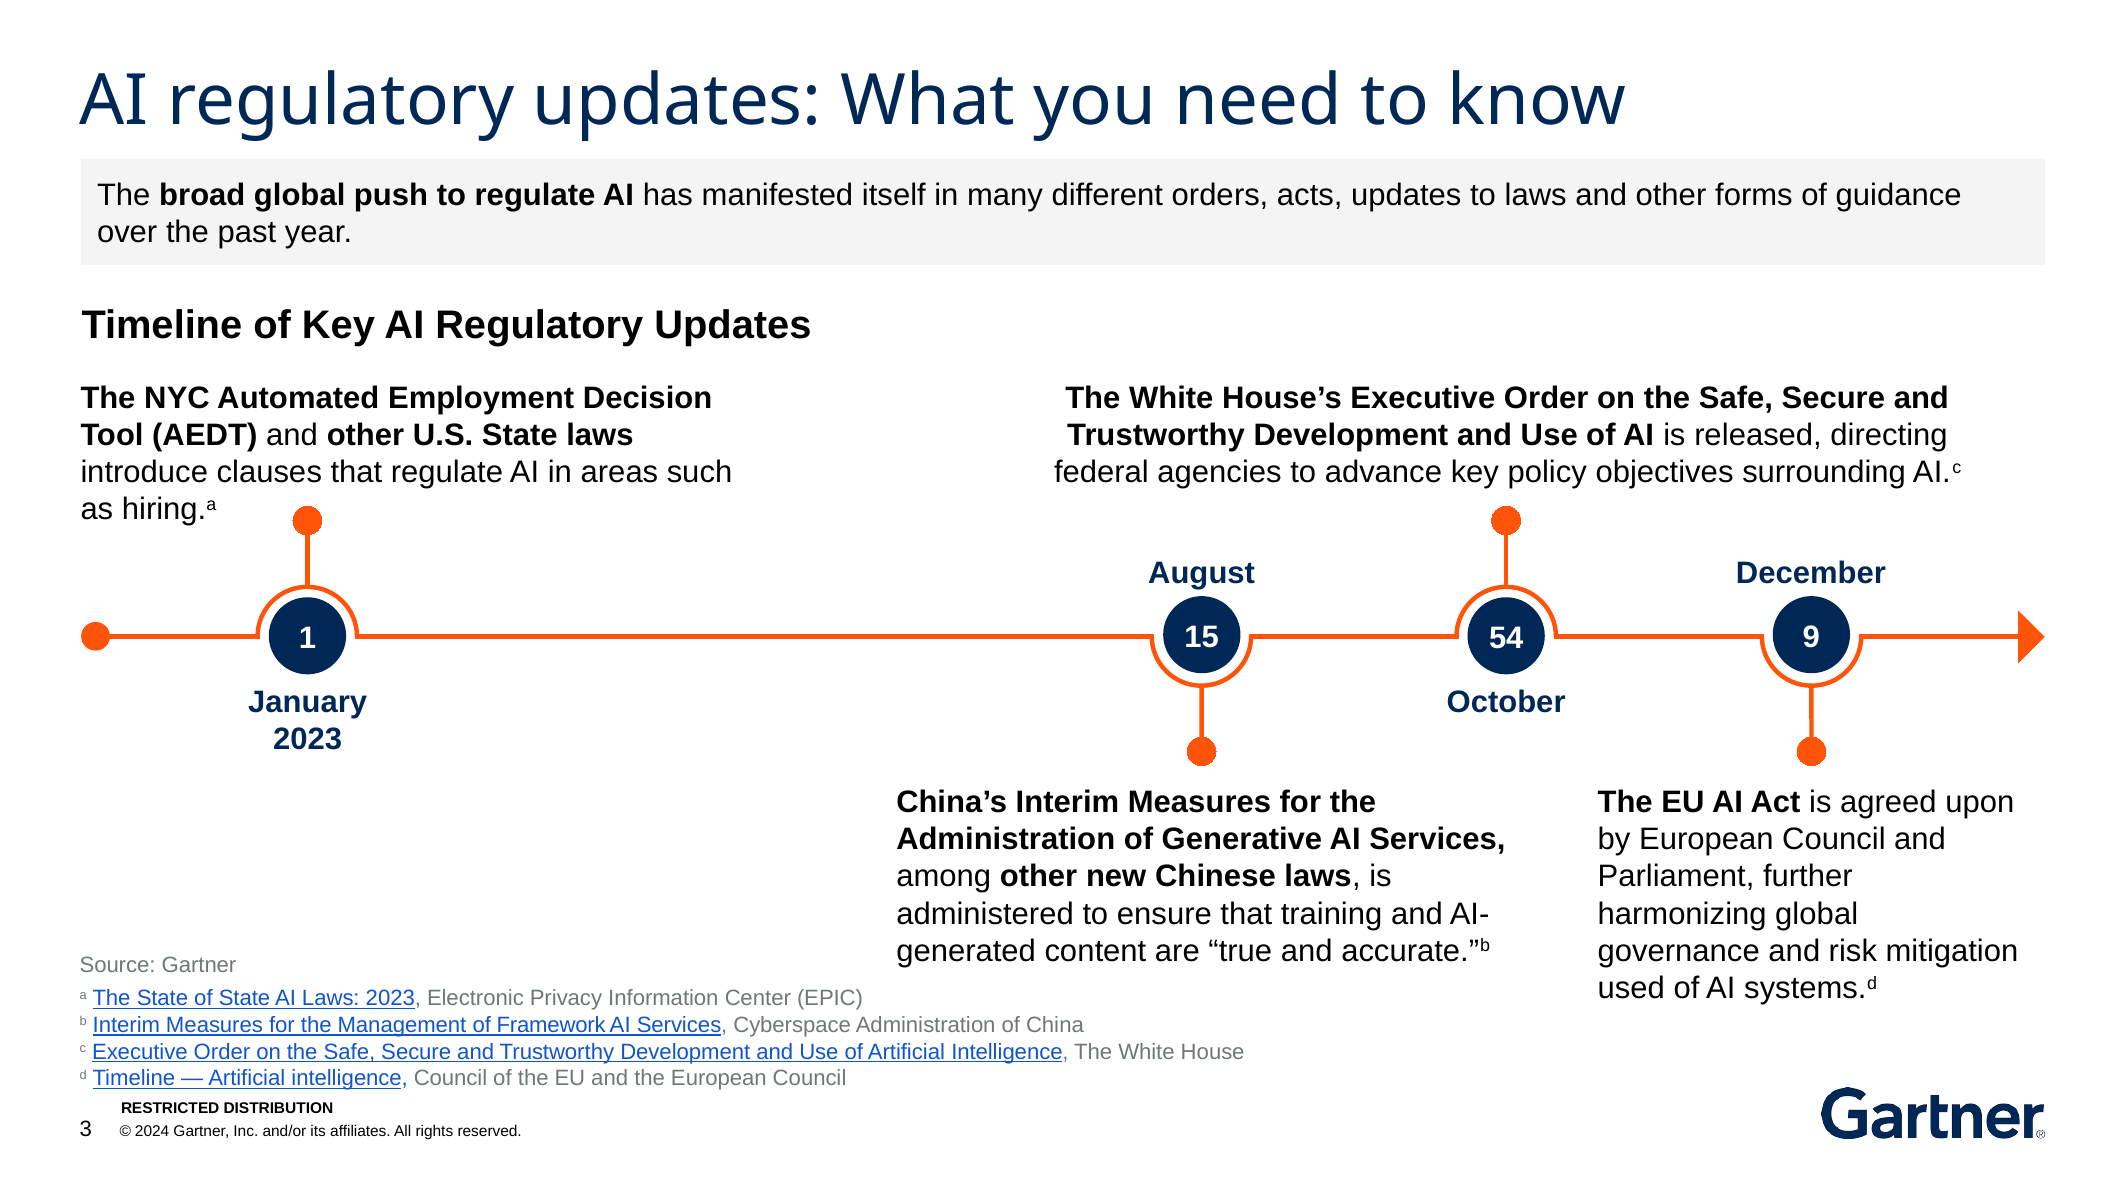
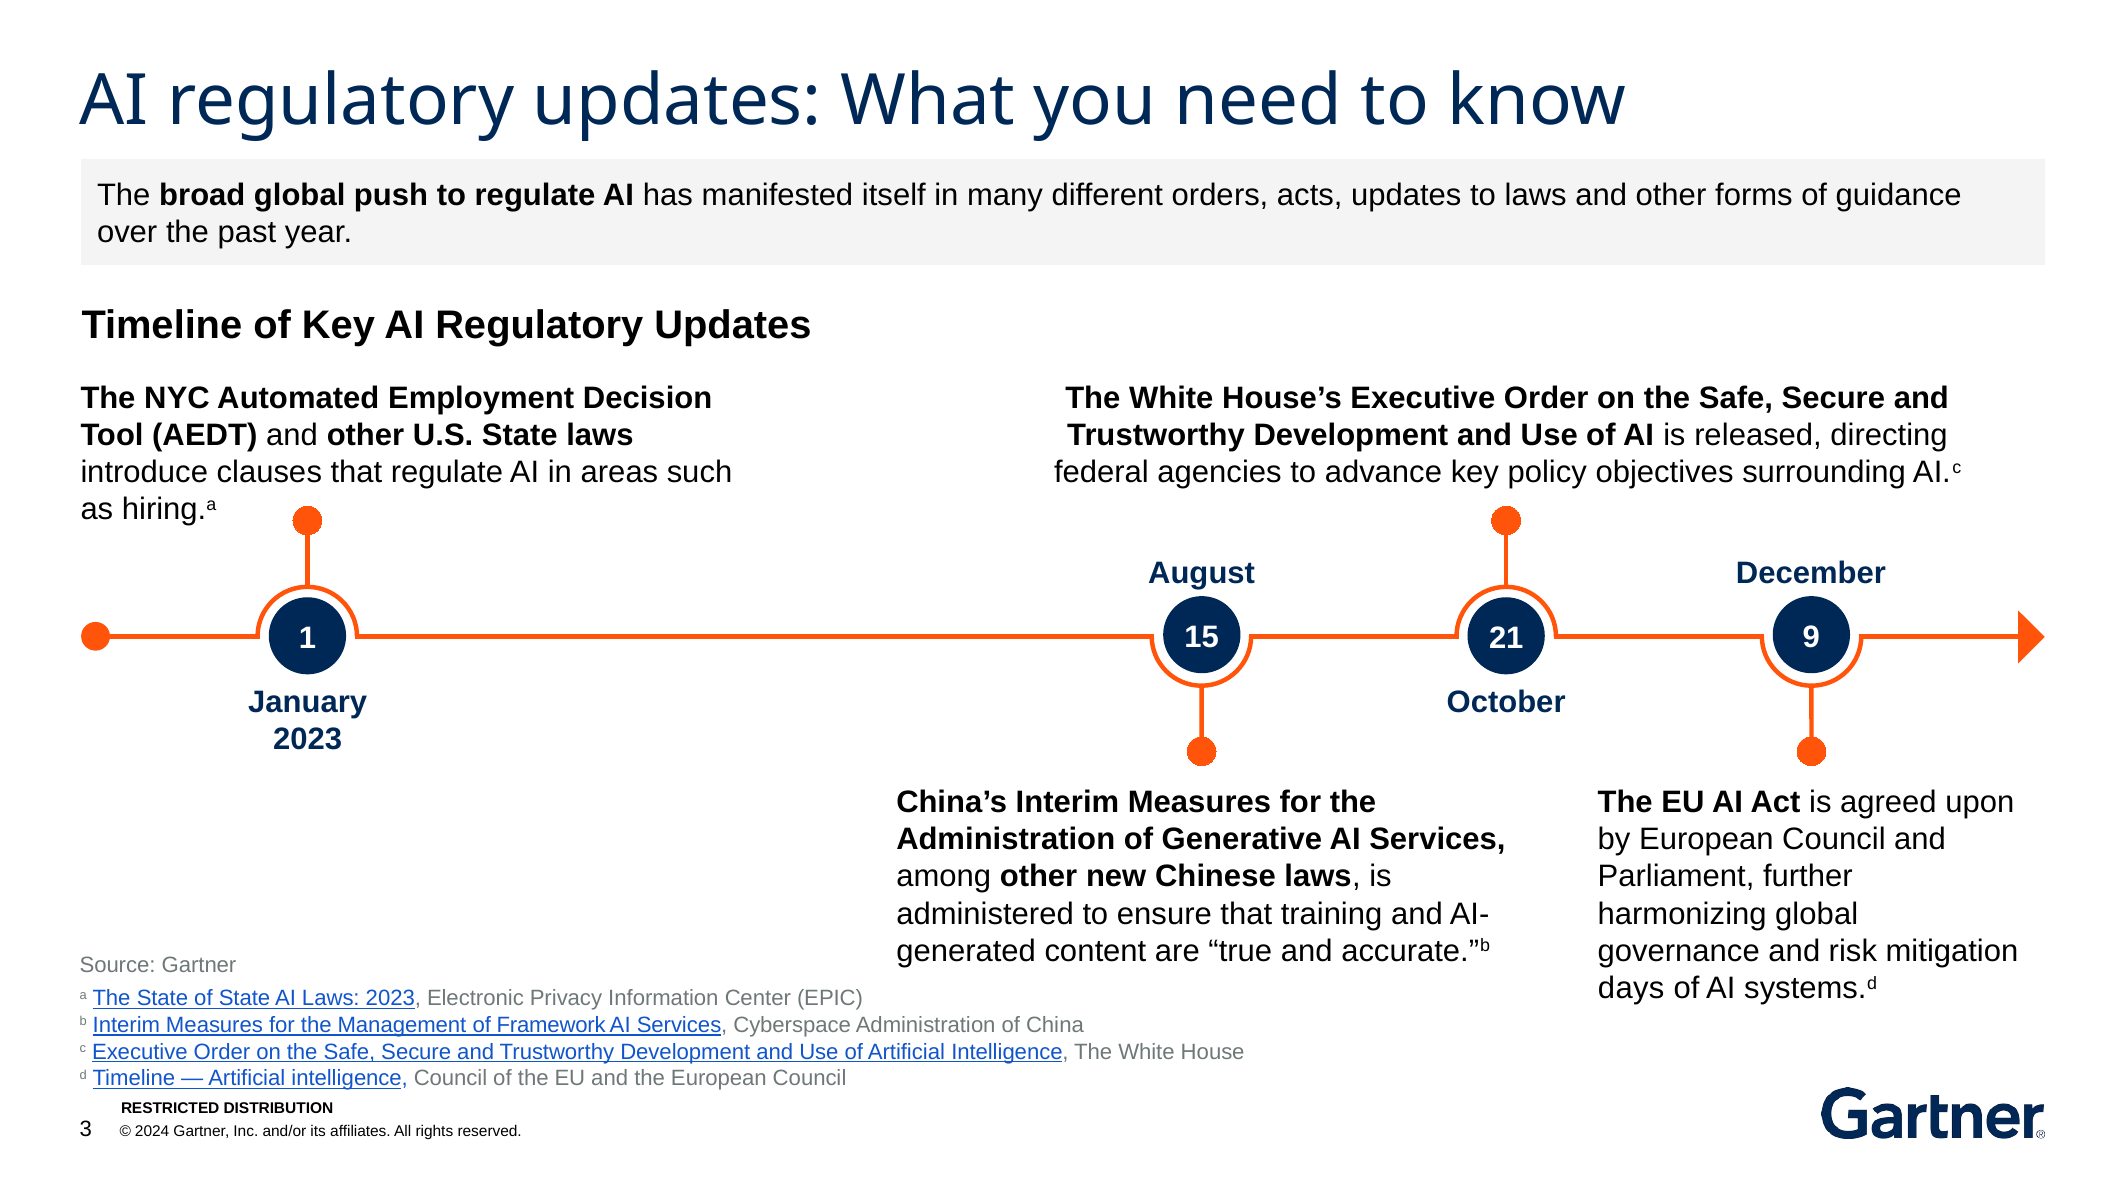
54: 54 -> 21 (1506, 638)
used: used -> days (1631, 988)
